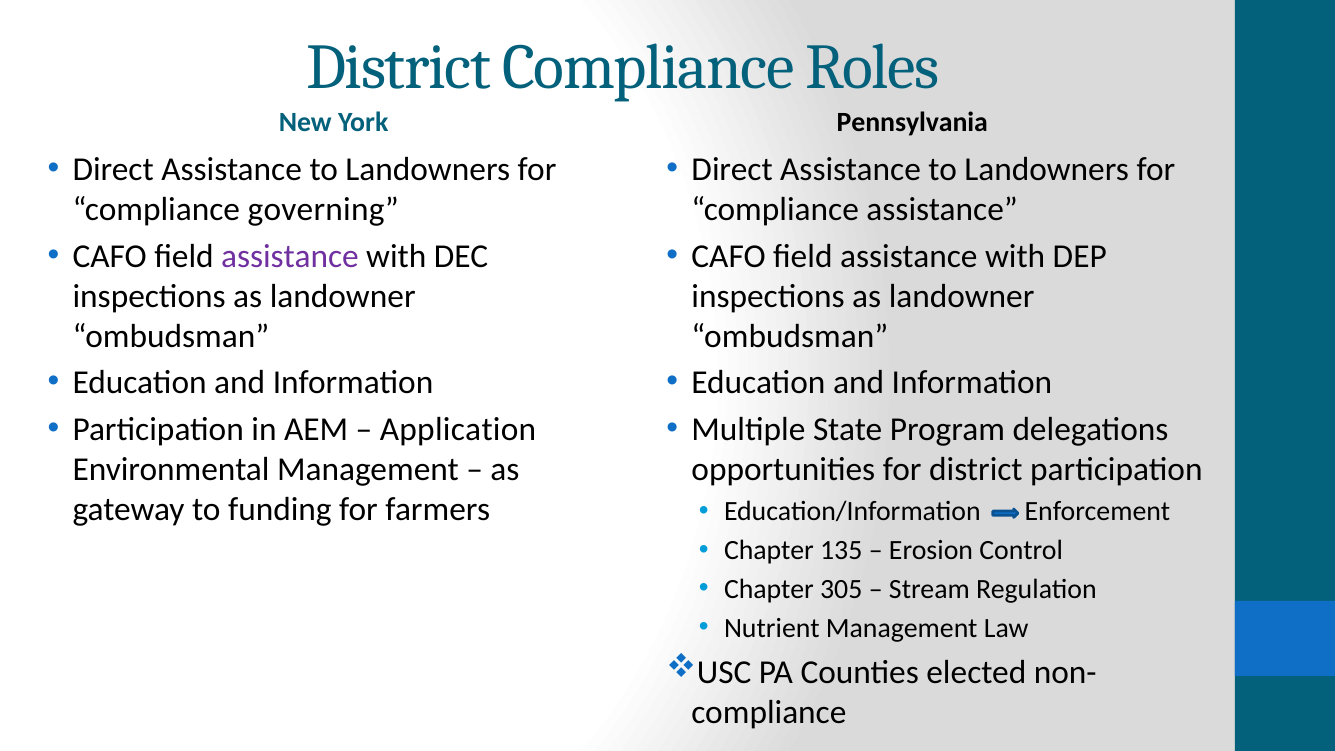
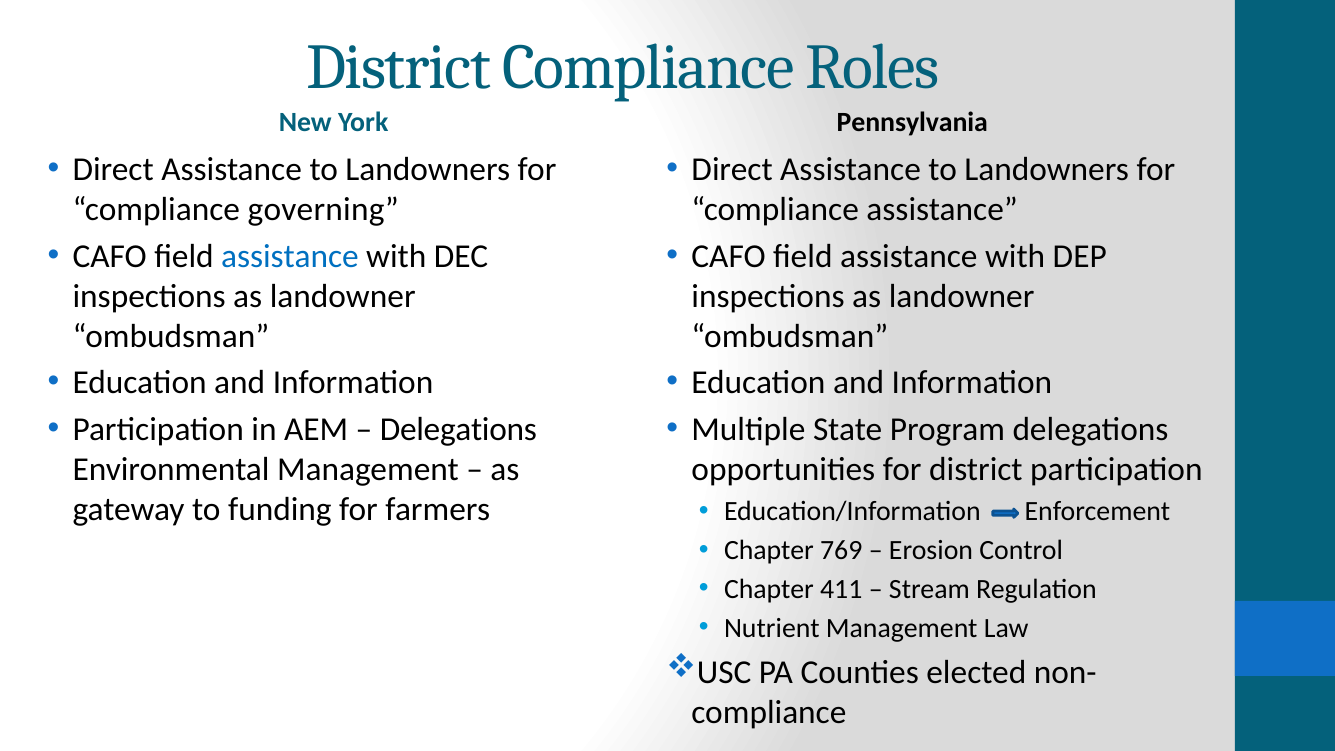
assistance colour: purple -> blue (290, 256)
Application: Application -> Delegations (458, 429)
135: 135 -> 769 (841, 550)
305: 305 -> 411 (841, 589)
